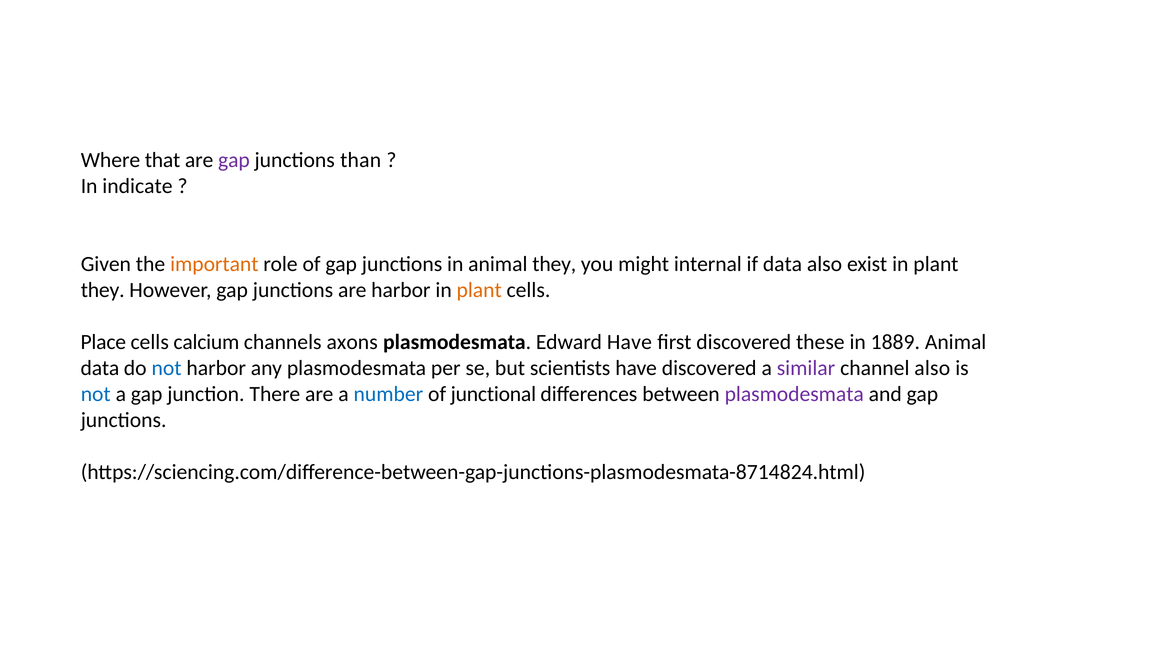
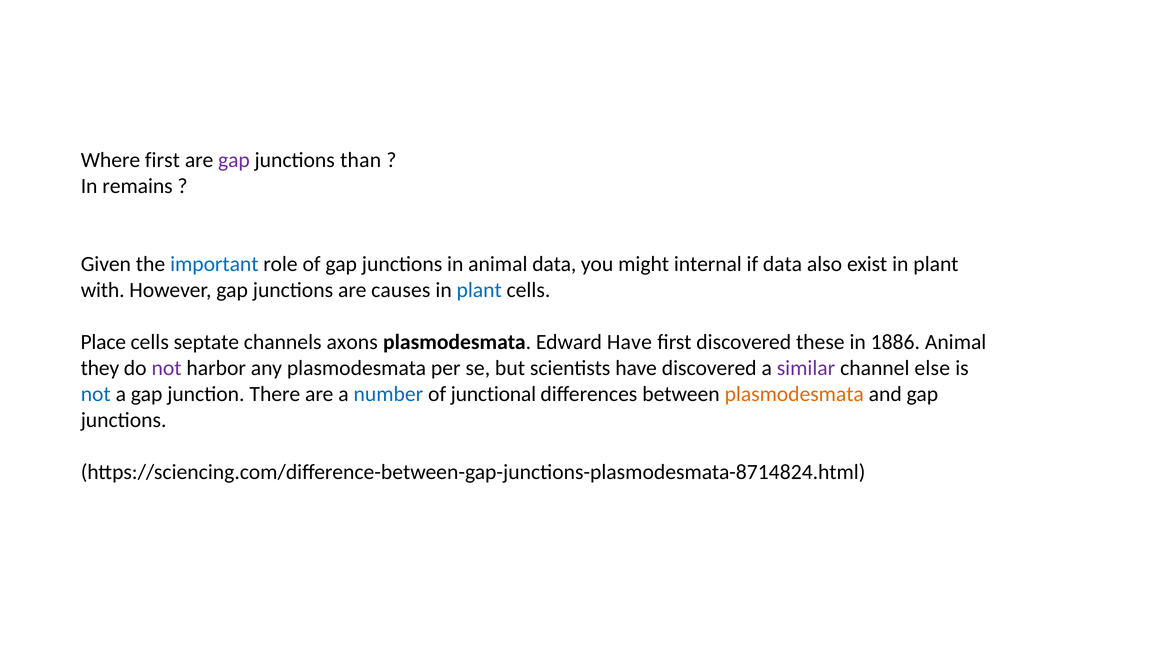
Where that: that -> first (162, 160)
indicate: indicate -> remains (138, 186)
important colour: orange -> blue (214, 264)
animal they: they -> data (554, 264)
they: they -> with (103, 290)
are harbor: harbor -> causes (401, 290)
plant colour: orange -> blue (479, 290)
calcium: calcium -> septate (206, 342)
1889: 1889 -> 1886 (895, 342)
data: data -> they (100, 368)
not colour: blue -> purple (167, 368)
channel also: also -> else (932, 368)
plasmodesmata colour: purple -> orange (794, 394)
